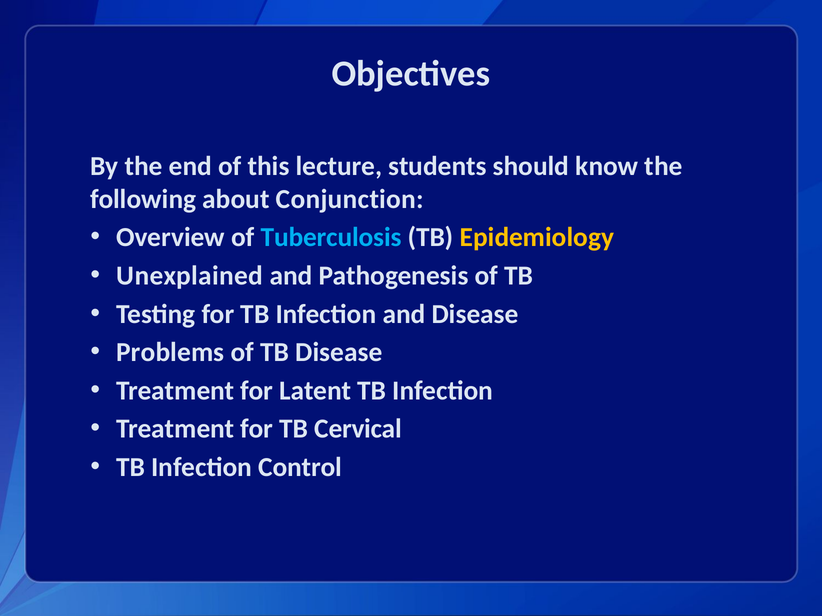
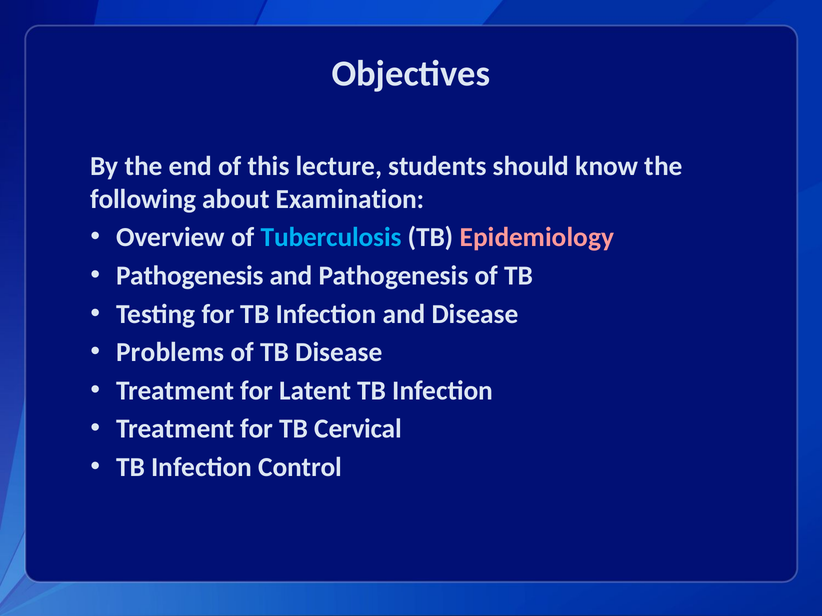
Conjunction: Conjunction -> Examination (350, 199)
Epidemiology colour: yellow -> pink (537, 238)
Unexplained: Unexplained -> Pathogenesis (190, 276)
